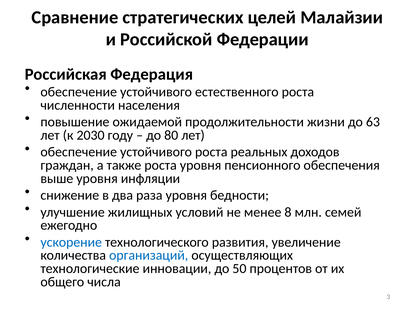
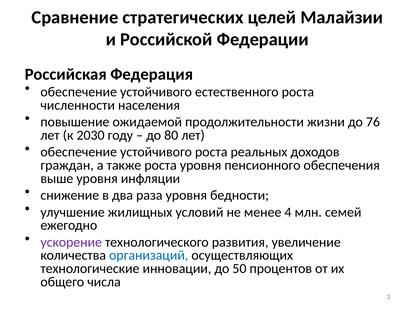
63: 63 -> 76 (373, 122)
8: 8 -> 4 (288, 212)
ускорение colour: blue -> purple (71, 242)
